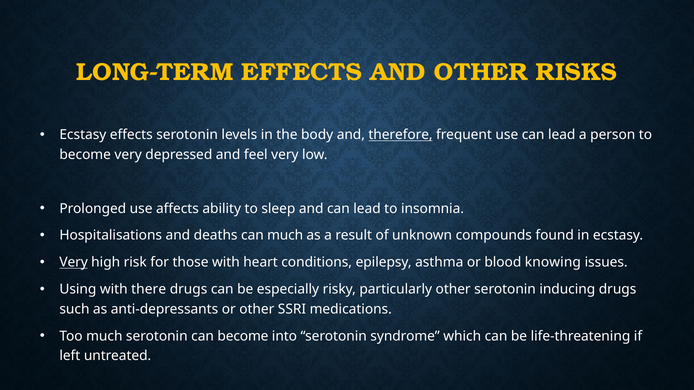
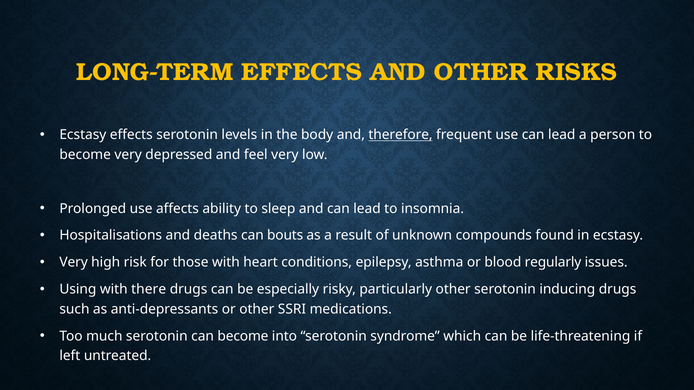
can much: much -> bouts (285, 236)
Very underline: present -> none (74, 263)
knowing: knowing -> regularly (553, 263)
